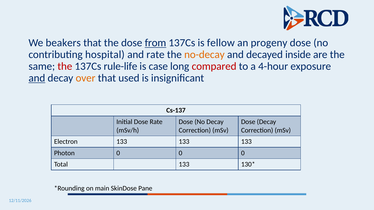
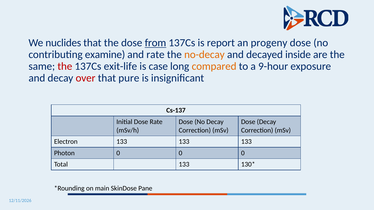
beakers: beakers -> nuclides (63, 43)
fellow: fellow -> report (221, 43)
hospital: hospital -> examine (105, 55)
rule-life: rule-life -> exit-life (120, 66)
compared colour: red -> orange (214, 66)
4-hour: 4-hour -> 9-hour (273, 66)
and underline: present -> none (37, 78)
over colour: orange -> red (86, 78)
used: used -> pure (129, 78)
